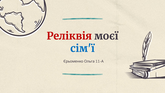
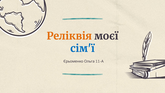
Реліквія colour: red -> orange (69, 36)
